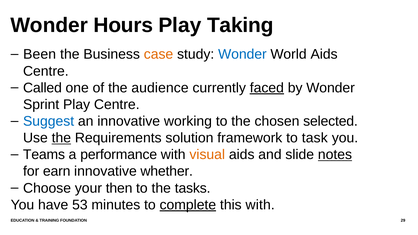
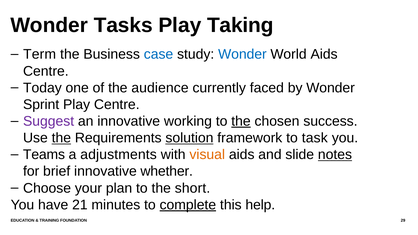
Hours: Hours -> Tasks (123, 25)
Been: Been -> Term (40, 54)
case colour: orange -> blue (159, 54)
Called: Called -> Today (42, 88)
faced underline: present -> none (267, 88)
Suggest colour: blue -> purple (49, 121)
the underline: none -> present (241, 121)
selected: selected -> success (330, 121)
solution underline: none -> present (189, 138)
performance: performance -> adjustments (119, 155)
earn: earn -> brief (57, 171)
then: then -> plan (119, 188)
tasks: tasks -> short (192, 188)
53: 53 -> 21 (80, 205)
this with: with -> help (260, 205)
